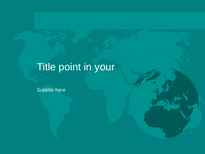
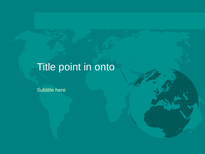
your: your -> onto (105, 67)
